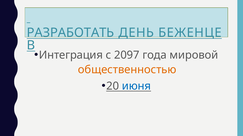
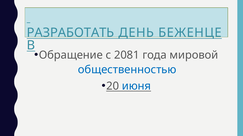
Интеграция: Интеграция -> Обращение (71, 55)
2097: 2097 -> 2081 (127, 55)
общественностью colour: orange -> blue (127, 70)
